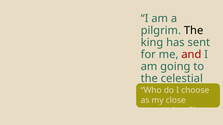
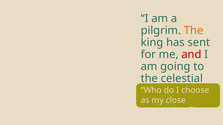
The colour: black -> orange (194, 31)
